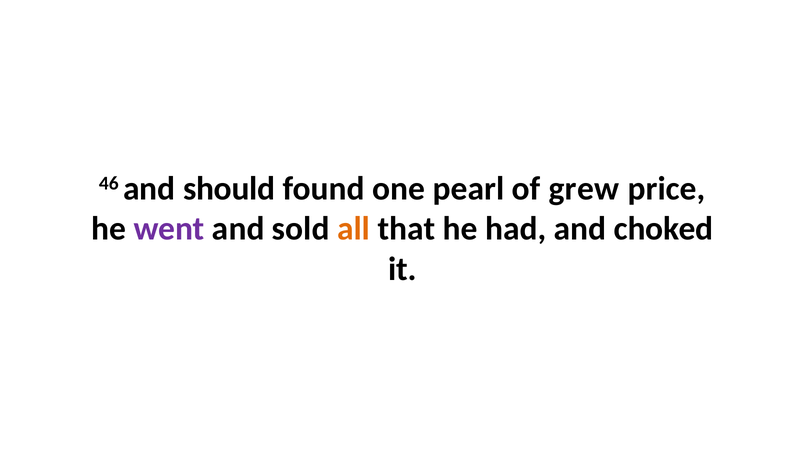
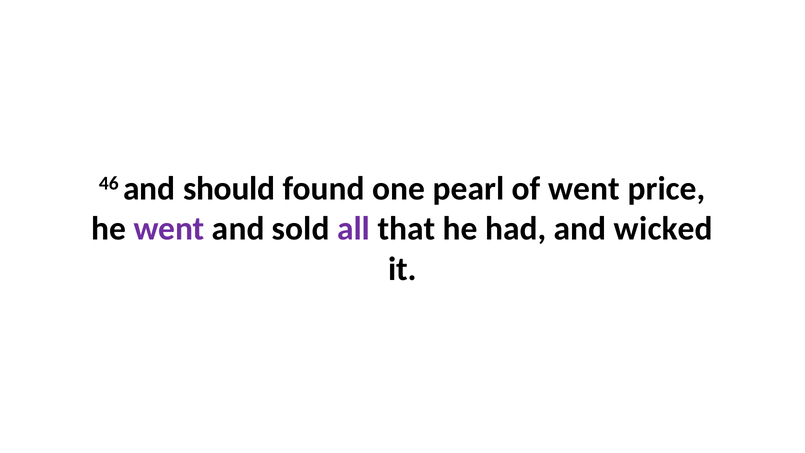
of grew: grew -> went (584, 188)
all colour: orange -> purple (354, 229)
choked: choked -> wicked (663, 229)
